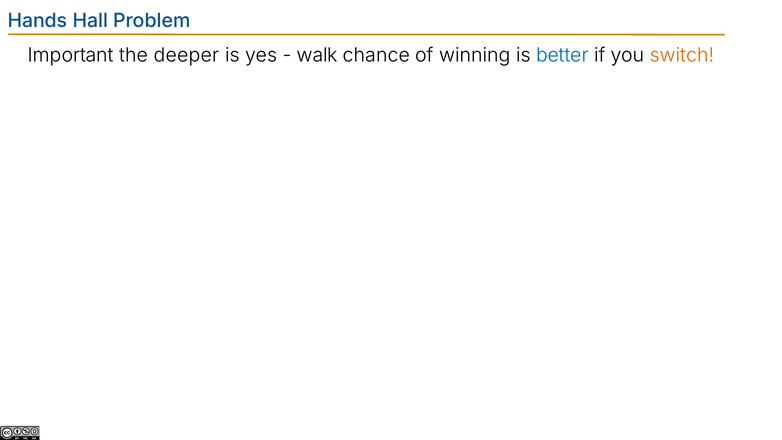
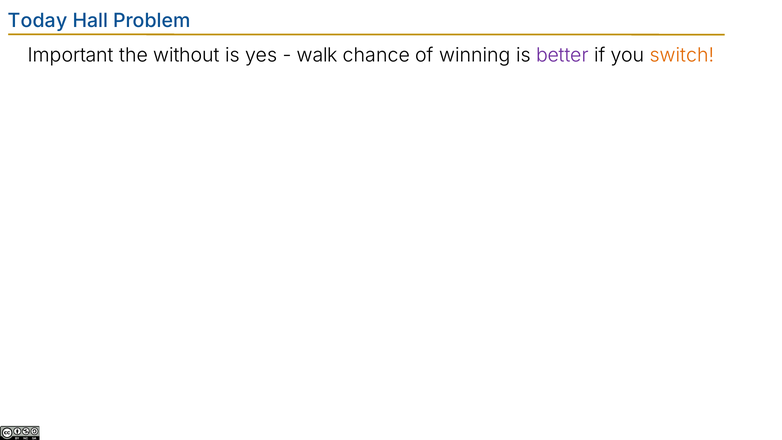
Hands: Hands -> Today (38, 21)
deeper: deeper -> without (187, 55)
better colour: blue -> purple (562, 55)
